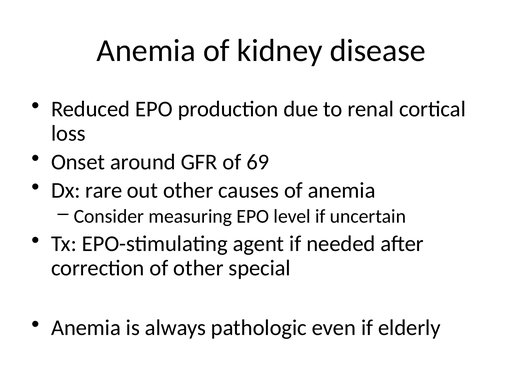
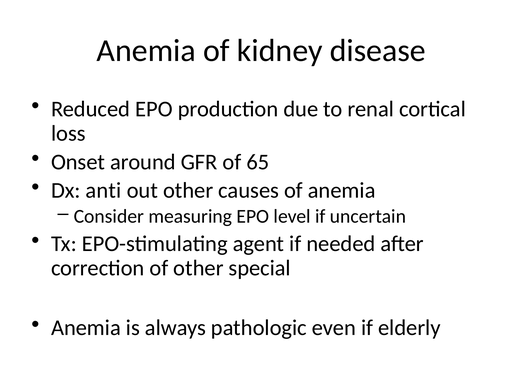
69: 69 -> 65 (258, 162)
rare: rare -> anti (104, 191)
